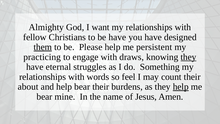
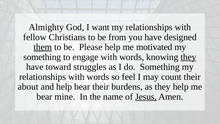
be have: have -> from (117, 37)
persistent: persistent -> motivated (154, 47)
practicing: practicing -> something (42, 57)
engage with draws: draws -> words (132, 57)
eternal: eternal -> toward (58, 67)
help underline: present -> none (181, 87)
Jesus underline: none -> present (146, 96)
